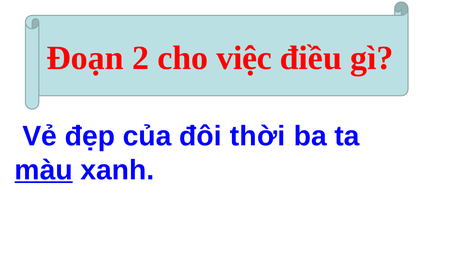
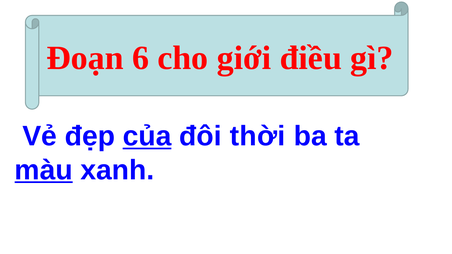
2: 2 -> 6 (140, 58)
việc: việc -> giới (244, 58)
của underline: none -> present (147, 136)
